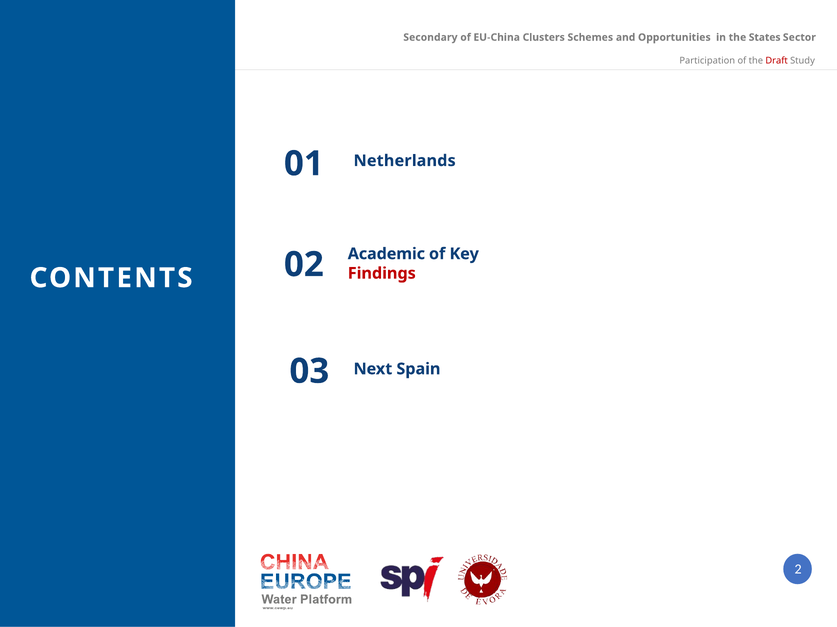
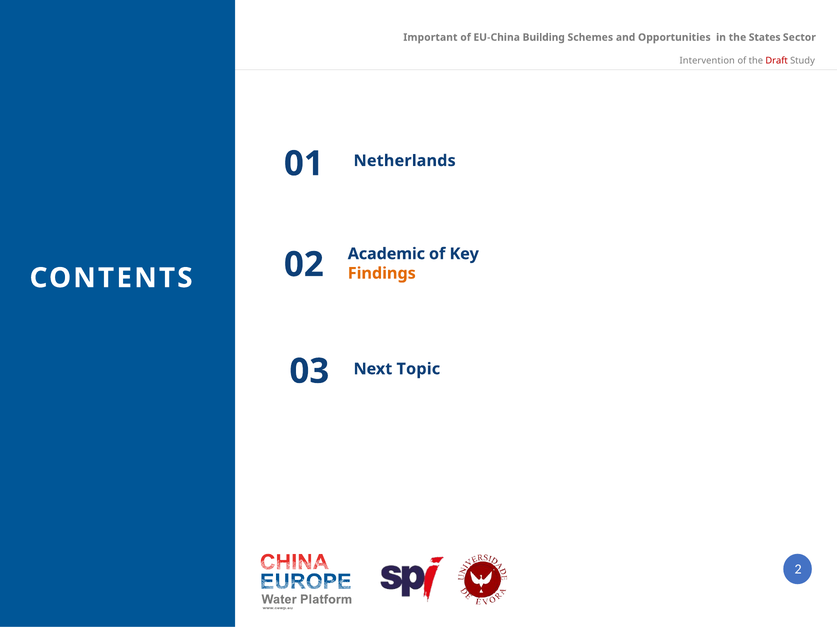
Secondary: Secondary -> Important (430, 37)
Clusters: Clusters -> Building (544, 37)
Participation: Participation -> Intervention (707, 61)
Findings colour: red -> orange (382, 274)
Spain: Spain -> Topic (418, 369)
